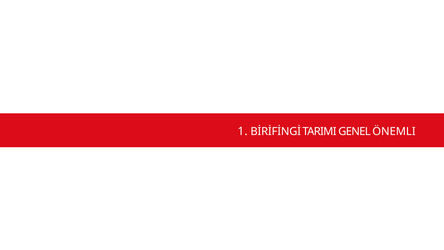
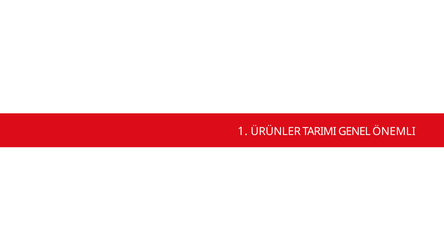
BİRİFİNGİ: BİRİFİNGİ -> ÜRÜNLER (276, 131)
